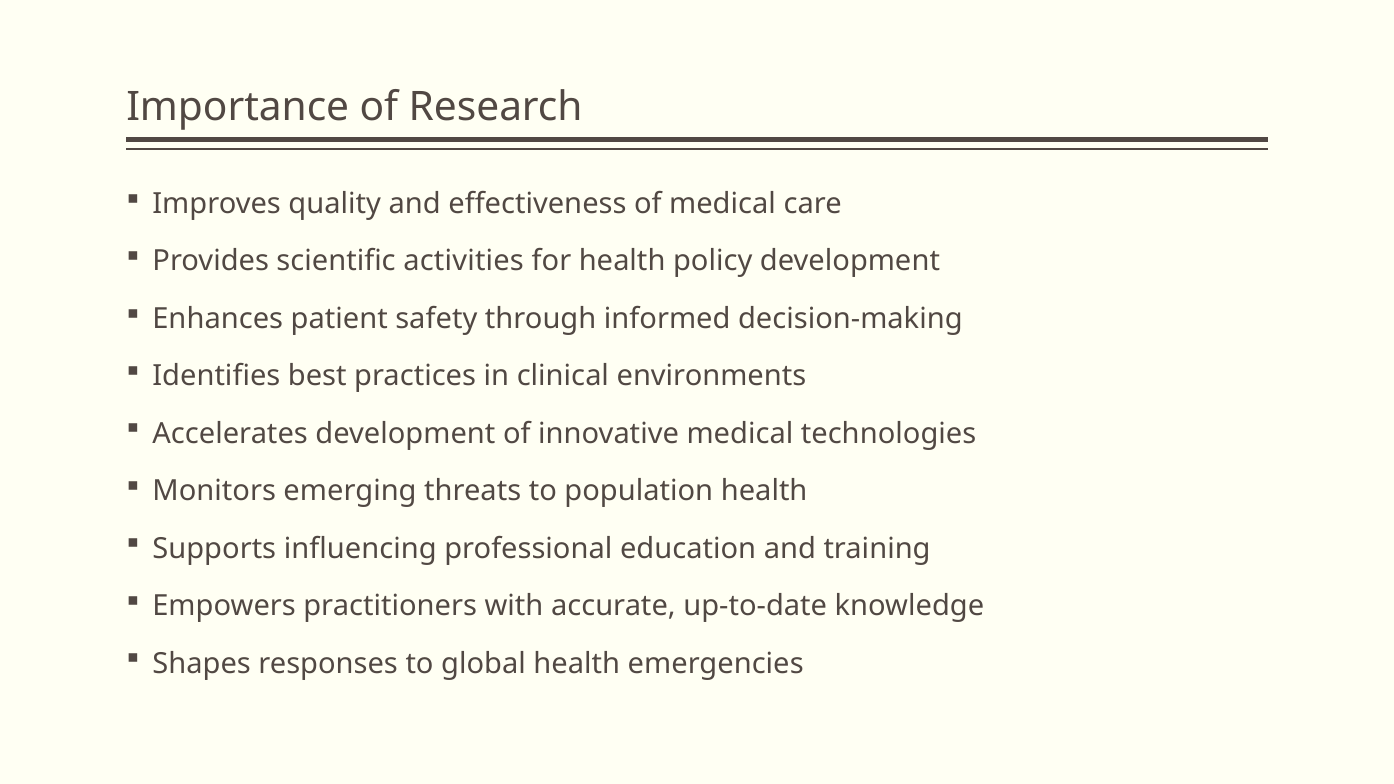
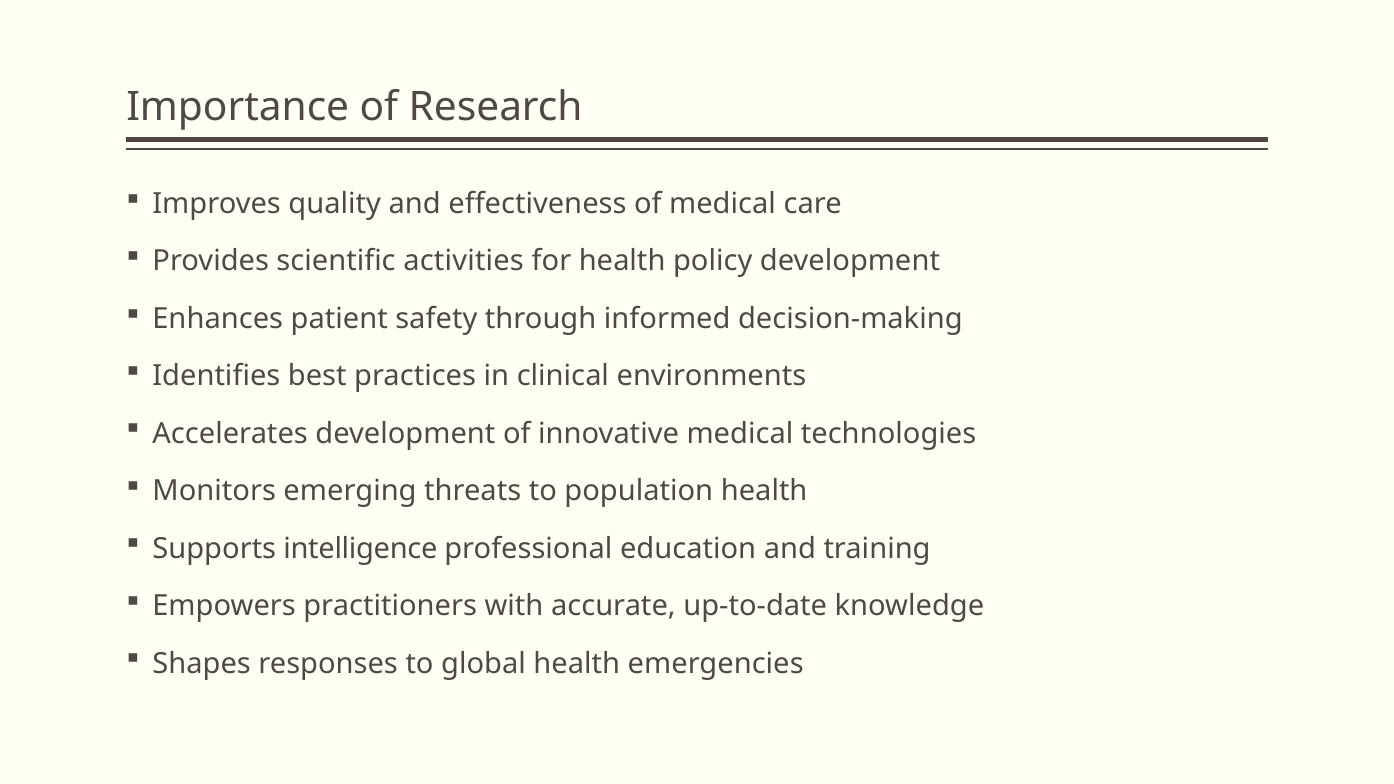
influencing: influencing -> intelligence (360, 549)
